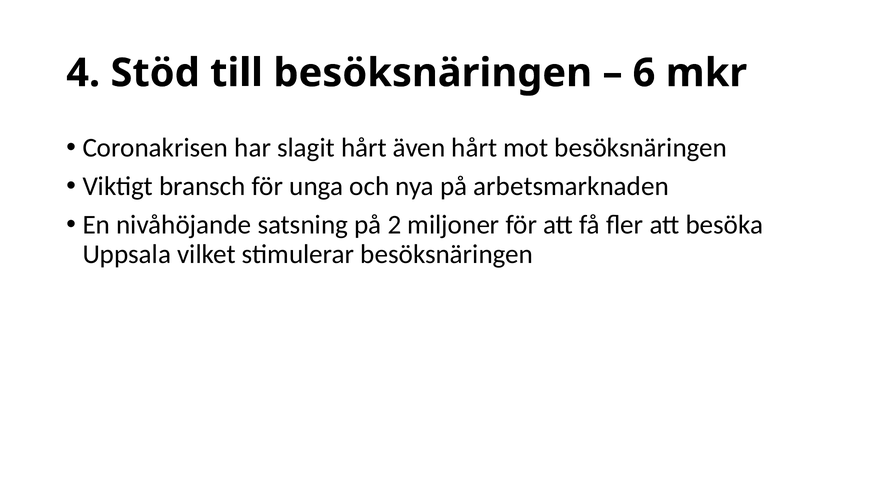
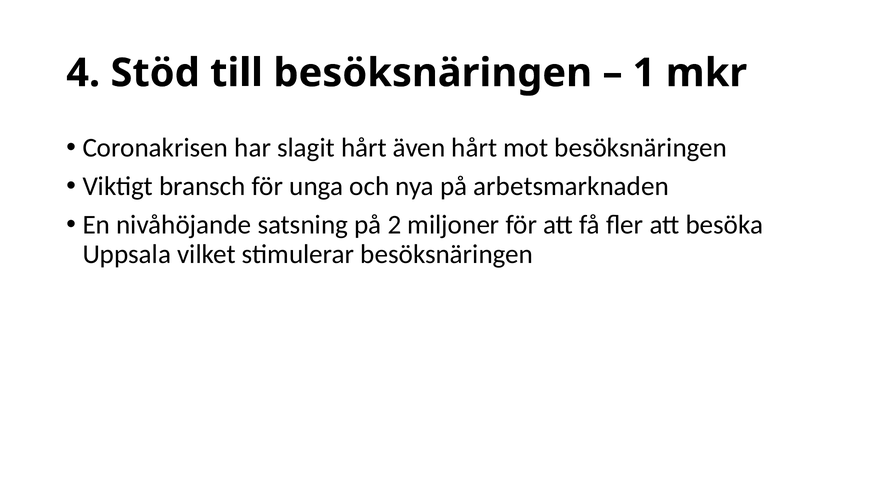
6: 6 -> 1 (644, 73)
